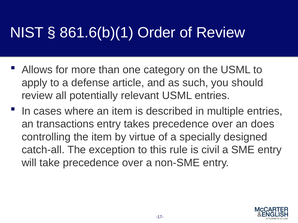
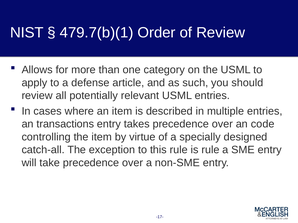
861.6(b)(1: 861.6(b)(1 -> 479.7(b)(1 (97, 33)
does: does -> code (263, 124)
is civil: civil -> rule (210, 150)
